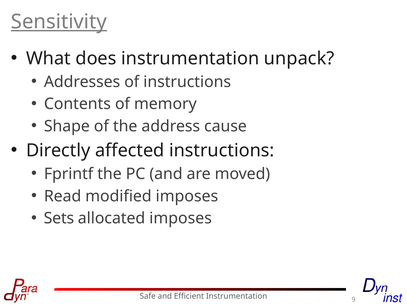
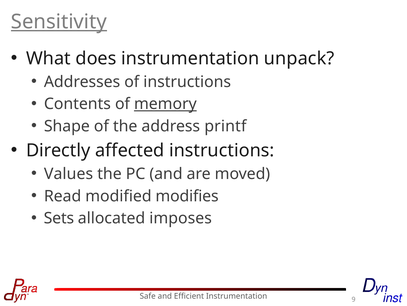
memory underline: none -> present (165, 104)
cause: cause -> printf (225, 126)
Fprintf: Fprintf -> Values (69, 173)
modified imposes: imposes -> modifies (187, 196)
